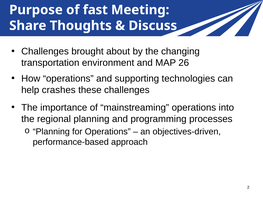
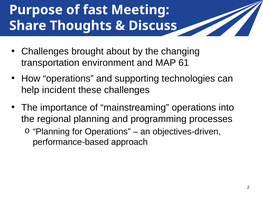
26: 26 -> 61 (184, 63)
crashes: crashes -> incident (59, 90)
